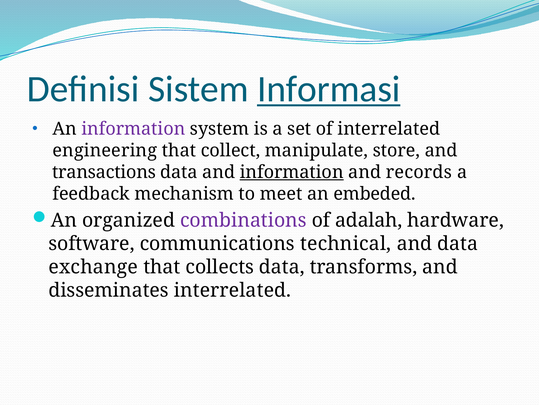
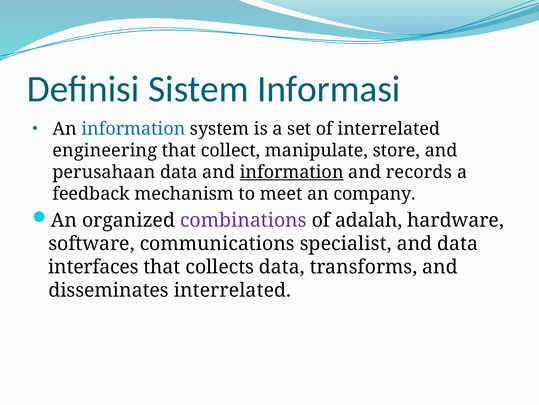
Informasi underline: present -> none (329, 89)
information colour: purple -> blue (133, 129)
transactions: transactions -> perusahaan (104, 172)
embeded: embeded -> company (375, 193)
technical: technical -> specialist (346, 243)
exchange: exchange -> interfaces (93, 267)
